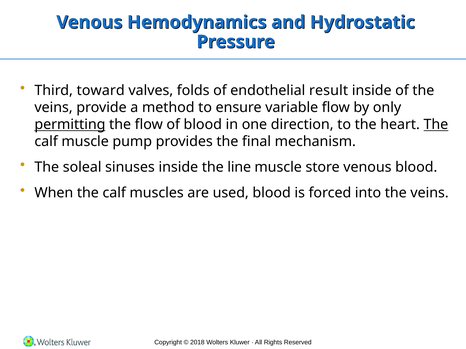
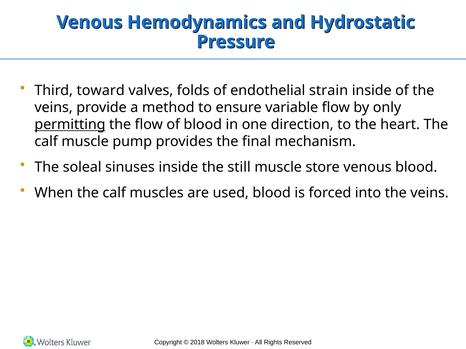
result: result -> strain (329, 91)
The underline: present -> none (436, 125)
line: line -> still (239, 167)
